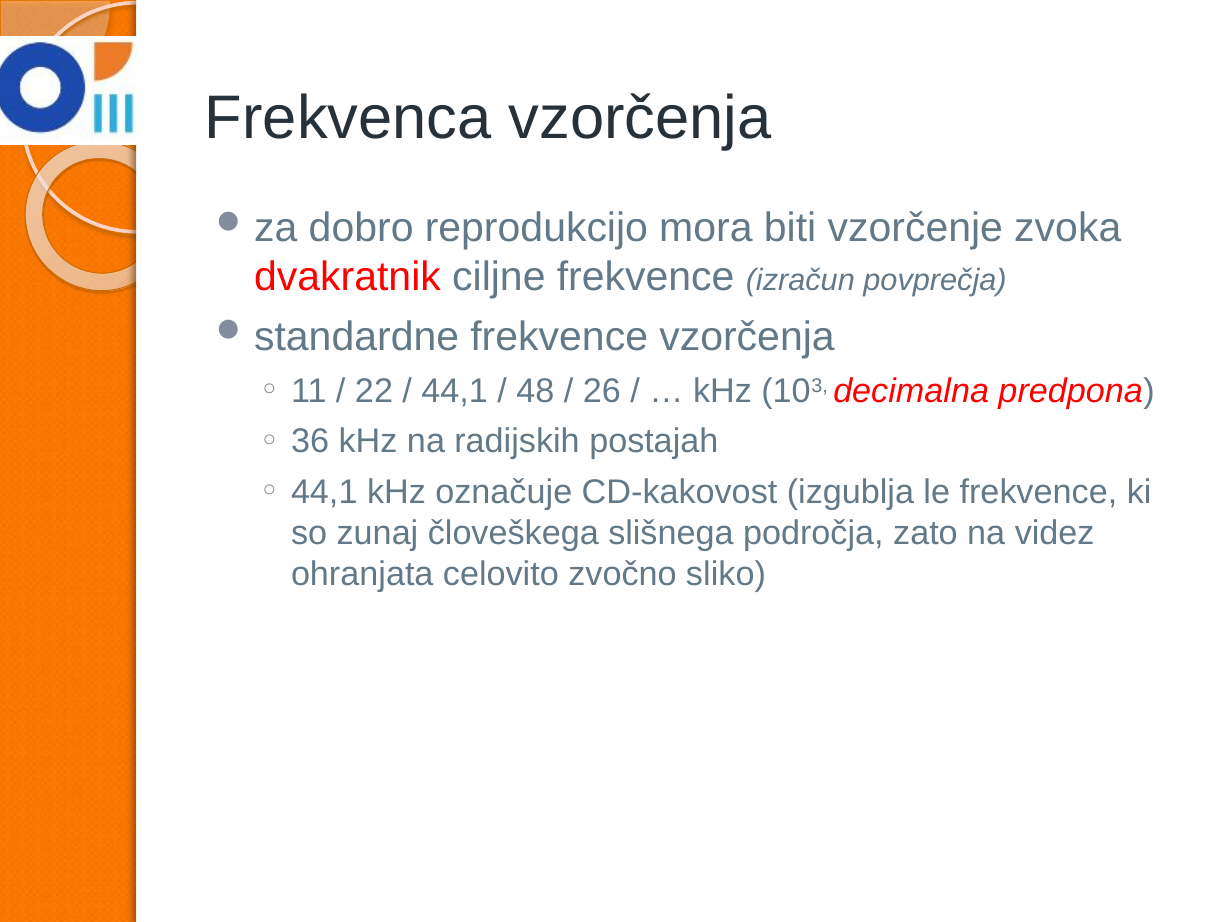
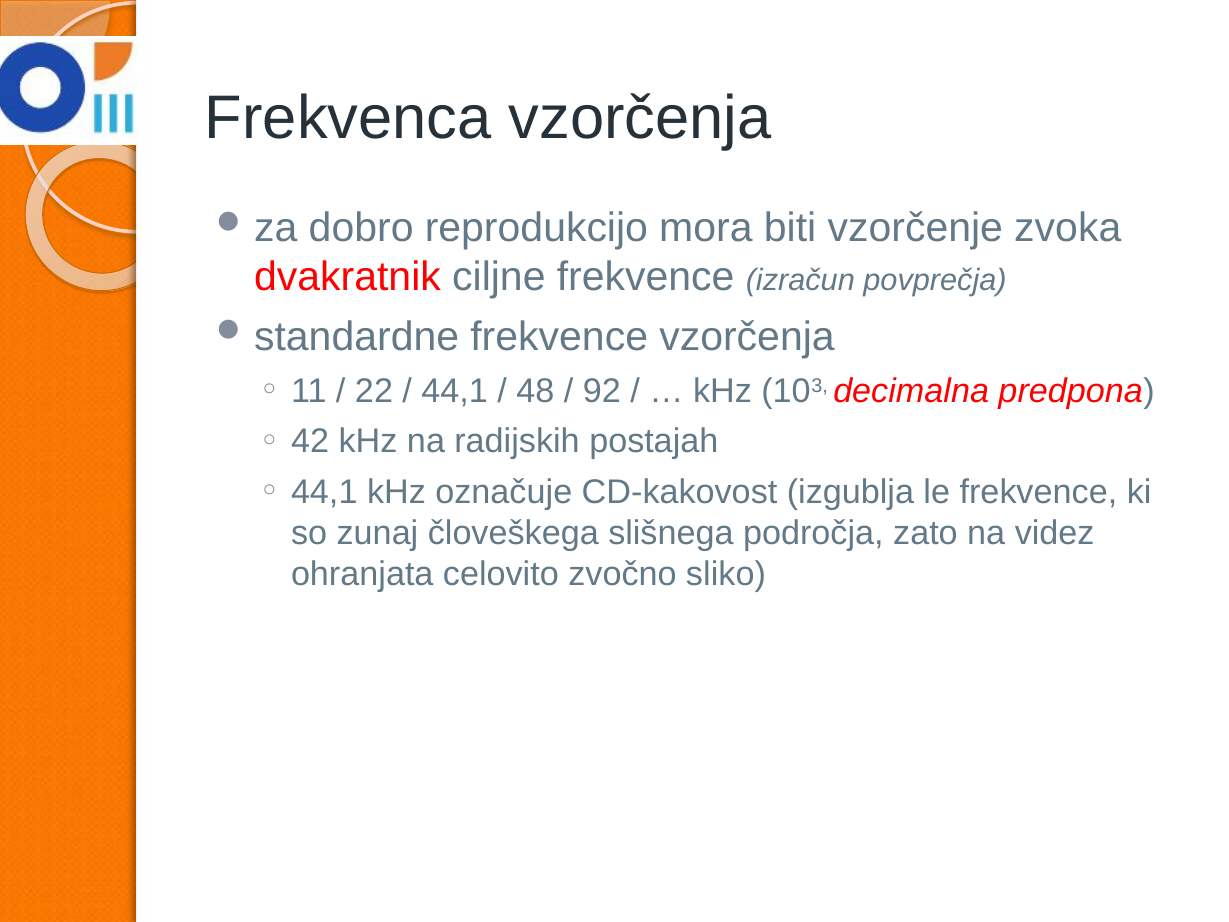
26: 26 -> 92 (602, 391)
36: 36 -> 42 (310, 441)
